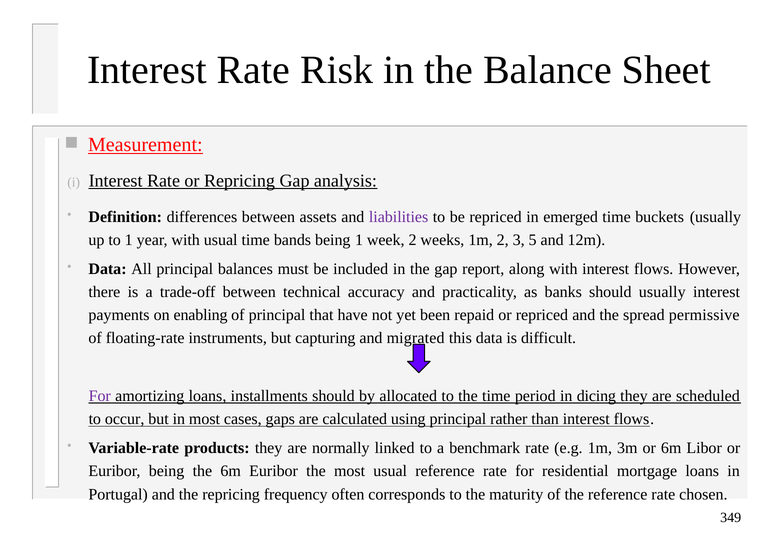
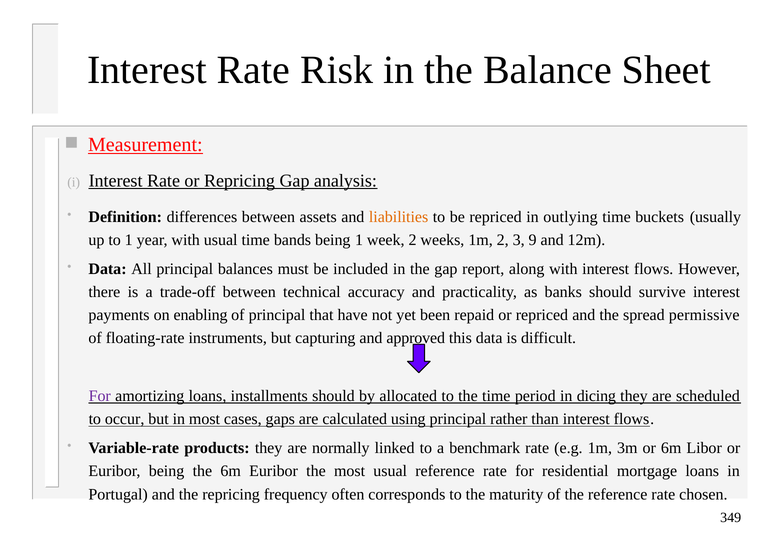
liabilities colour: purple -> orange (399, 217)
emerged: emerged -> outlying (570, 217)
5: 5 -> 9 (533, 240)
should usually: usually -> survive (662, 292)
migrated: migrated -> approved (416, 338)
